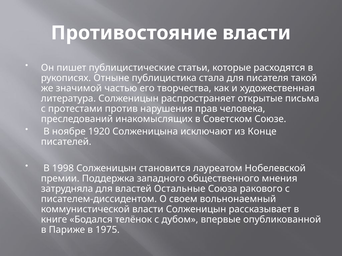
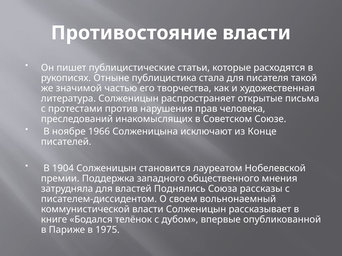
1920: 1920 -> 1966 (99, 132)
1998: 1998 -> 1904 (63, 169)
Остальные: Остальные -> Поднялись (180, 189)
ракового: ракового -> рассказы (261, 189)
